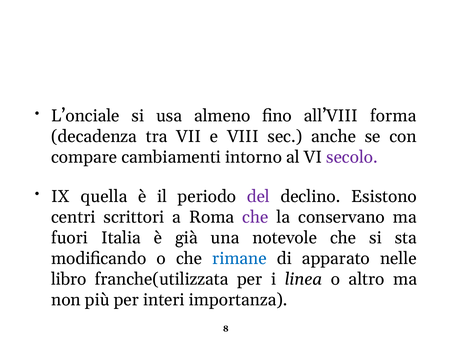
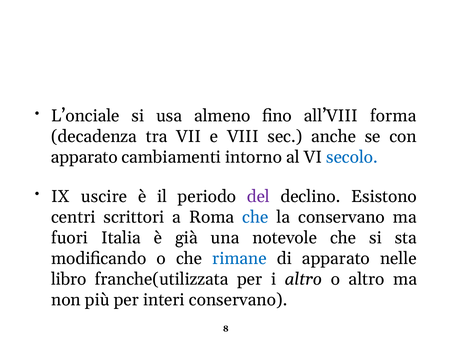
compare: compare -> apparato (84, 157)
secolo colour: purple -> blue (352, 157)
quella: quella -> uscire (104, 196)
che colour: purple -> blue (255, 217)
i linea: linea -> altro (304, 279)
interi importanza: importanza -> conservano (238, 300)
